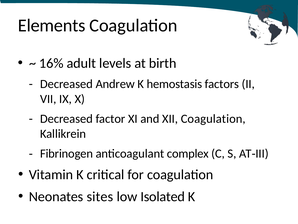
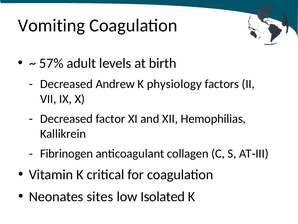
Elements: Elements -> Vomiting (52, 25)
16%: 16% -> 57% (51, 63)
hemostasis: hemostasis -> physiology (174, 84)
XII Coagulation: Coagulation -> Hemophilias (213, 119)
complex: complex -> collagen (188, 153)
